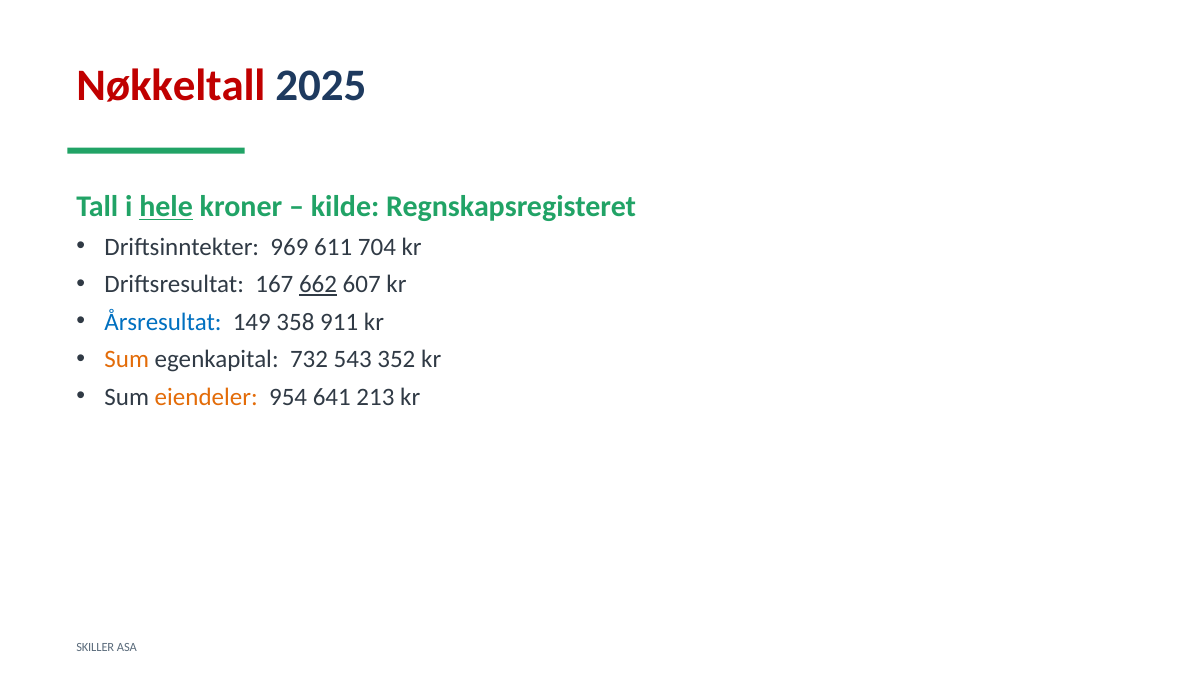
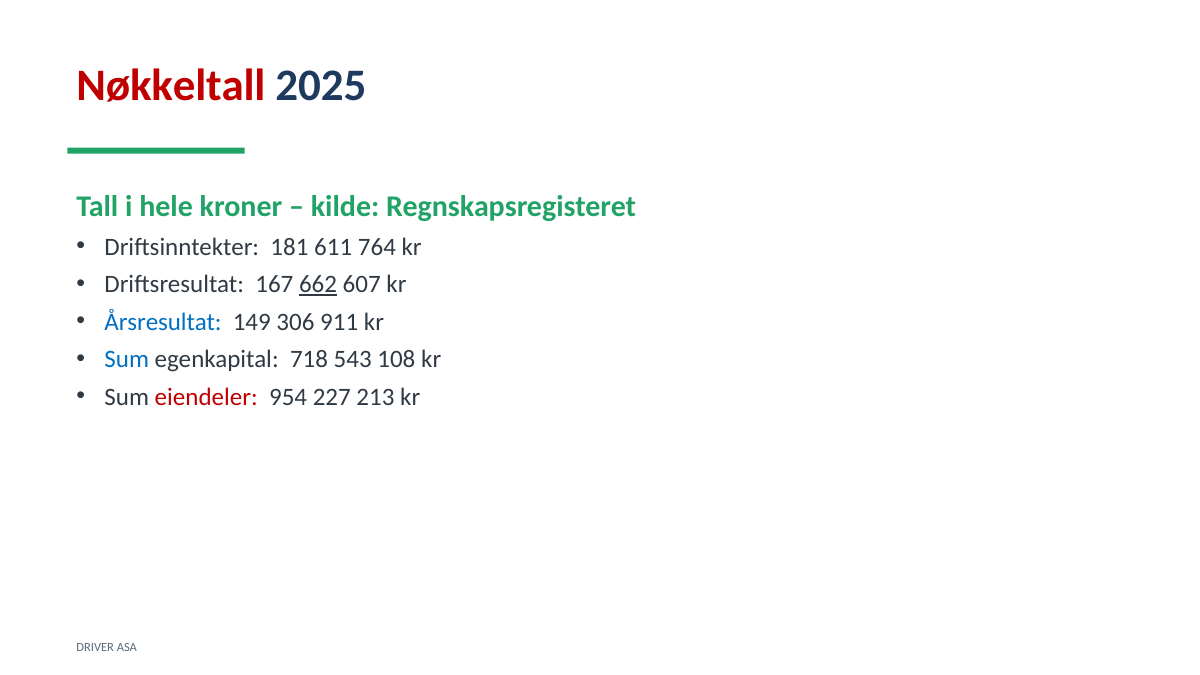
hele underline: present -> none (166, 207)
969: 969 -> 181 (289, 247)
704: 704 -> 764 (377, 247)
358: 358 -> 306 (296, 322)
Sum colour: orange -> blue (127, 359)
732: 732 -> 718 (309, 359)
352: 352 -> 108 (396, 359)
eiendeler colour: orange -> red (206, 397)
641: 641 -> 227 (332, 397)
SKILLER: SKILLER -> DRIVER (95, 648)
